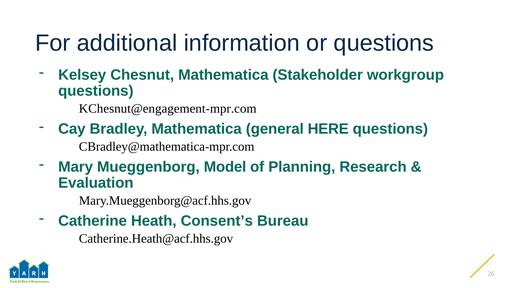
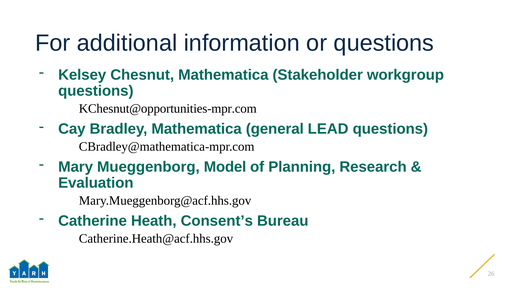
KChesnut@engagement-mpr.com: KChesnut@engagement-mpr.com -> KChesnut@opportunities-mpr.com (168, 109)
HERE: HERE -> LEAD (328, 129)
